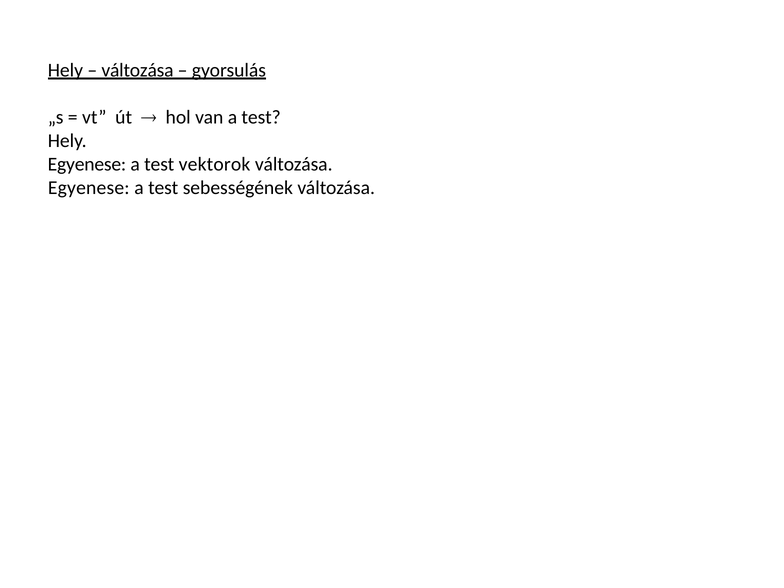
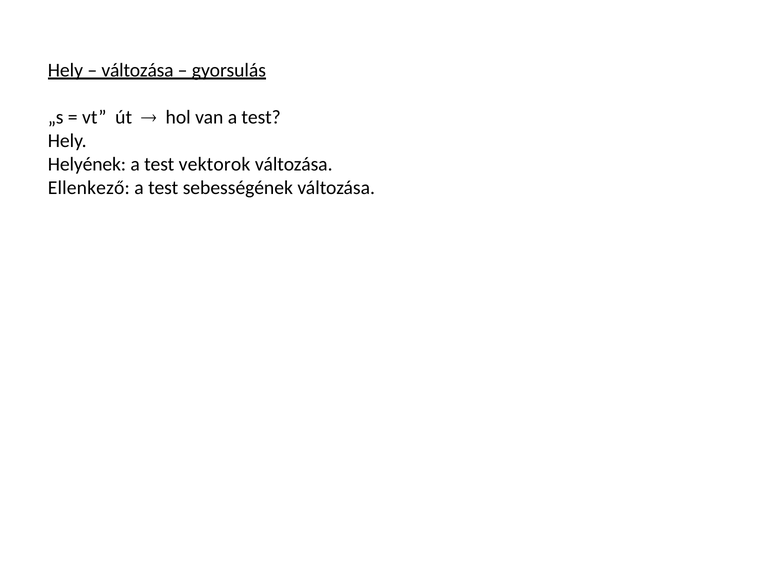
Egyenese: Egyenese -> Helyének (87, 164)
Egyenese: Egyenese -> Ellenkező (89, 188)
